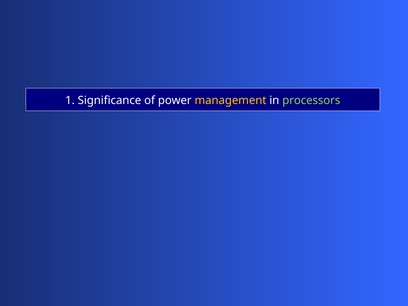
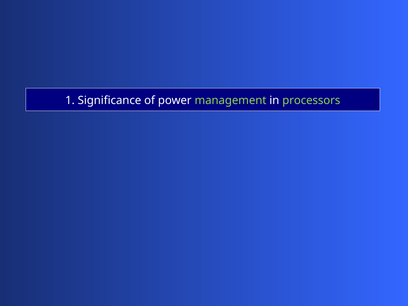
management colour: yellow -> light green (231, 100)
